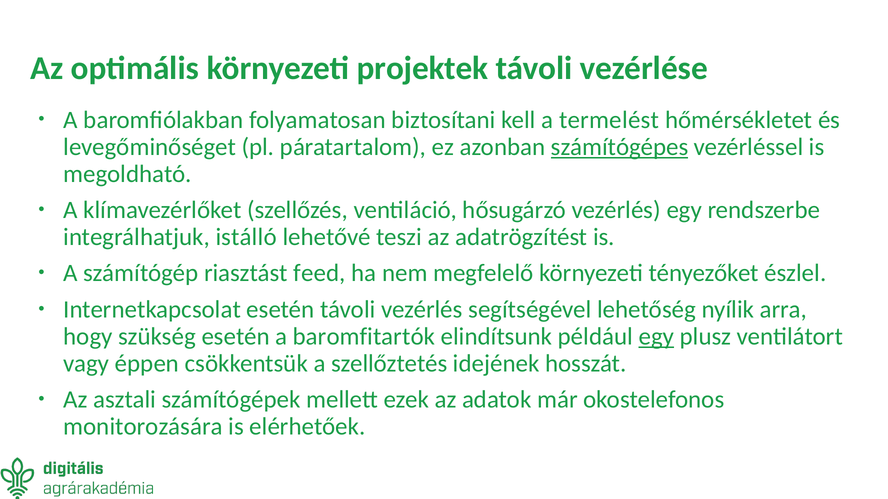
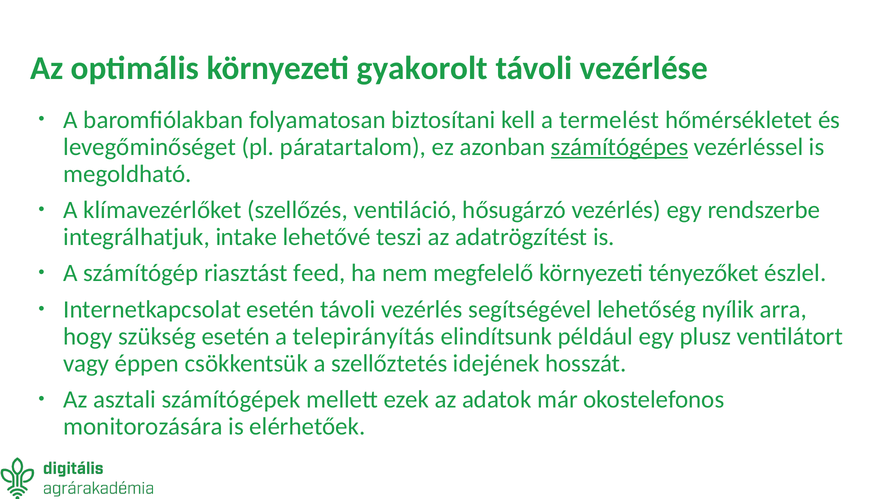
projektek: projektek -> gyakorolt (422, 69)
istálló: istálló -> intake (246, 237)
baromfitartók: baromfitartók -> telepirányítás (364, 337)
egy underline: present -> none (656, 337)
